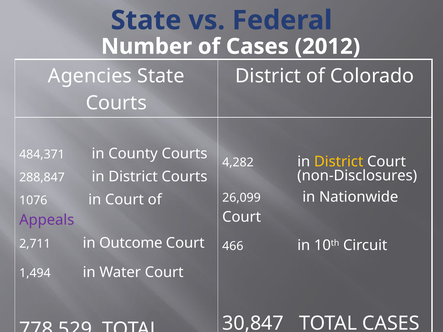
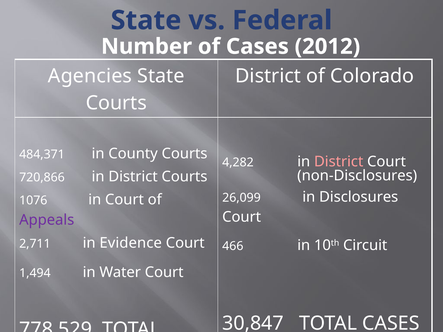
District colour: yellow -> pink (339, 162)
288,847: 288,847 -> 720,866 (42, 178)
Nationwide: Nationwide -> Disclosures (359, 197)
Outcome: Outcome -> Evidence (131, 243)
